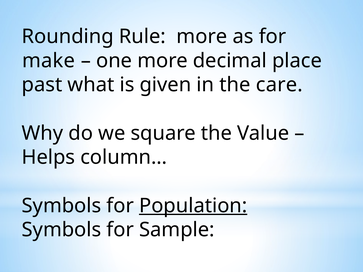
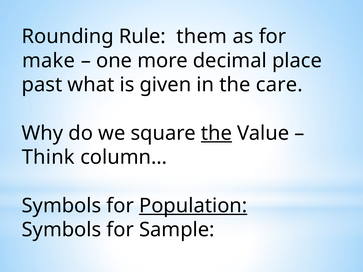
Rule more: more -> them (202, 36)
the underline: none -> present (216, 133)
Helps: Helps -> Think (48, 157)
